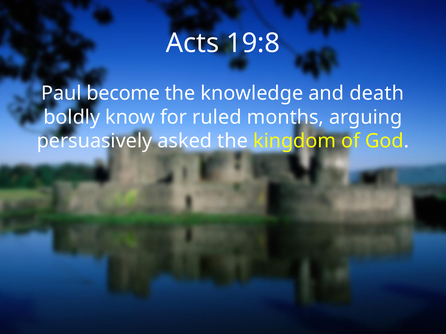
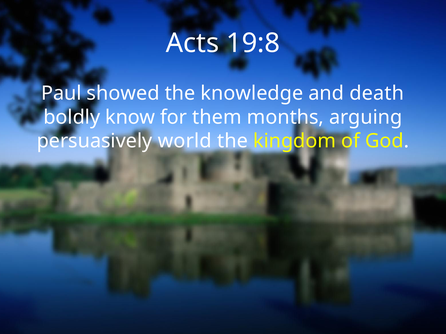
become: become -> showed (123, 94)
ruled: ruled -> them (217, 117)
asked: asked -> world (185, 141)
